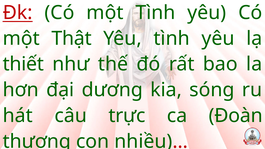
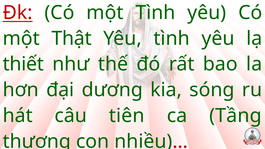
trực: trực -> tiên (127, 116)
Đoàn: Đoàn -> Tầng (236, 116)
